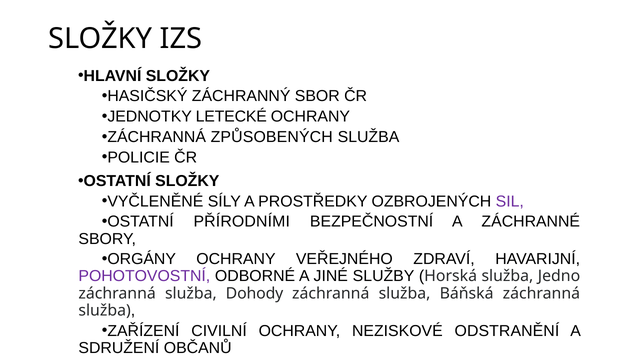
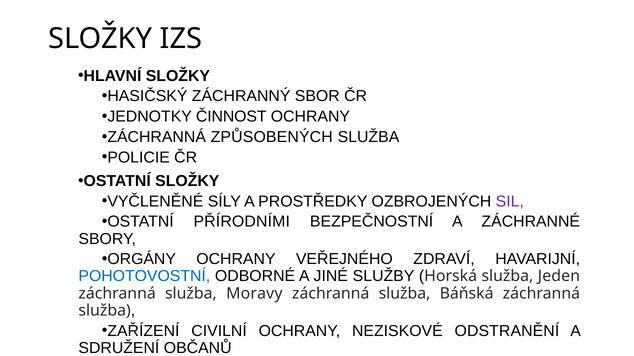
LETECKÉ: LETECKÉ -> ČINNOST (231, 117)
POHOTOVOSTNÍ colour: purple -> blue (144, 277)
Jedno: Jedno -> Jeden (559, 277)
Dohody: Dohody -> Moravy (254, 294)
